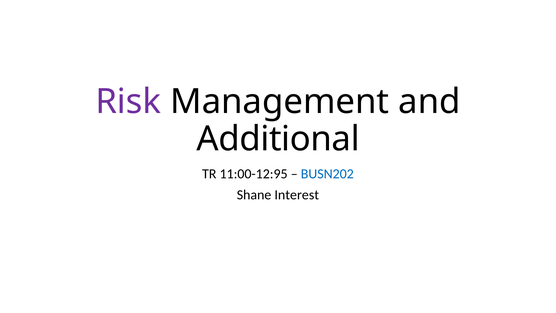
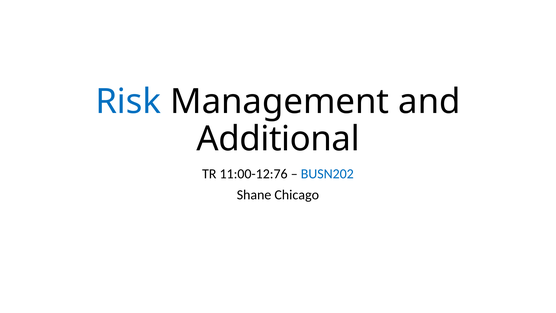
Risk colour: purple -> blue (128, 101)
11:00-12:95: 11:00-12:95 -> 11:00-12:76 (254, 174)
Interest: Interest -> Chicago (297, 195)
